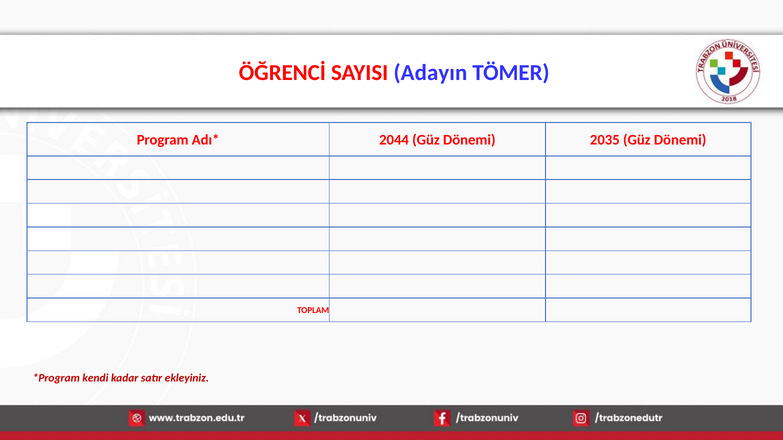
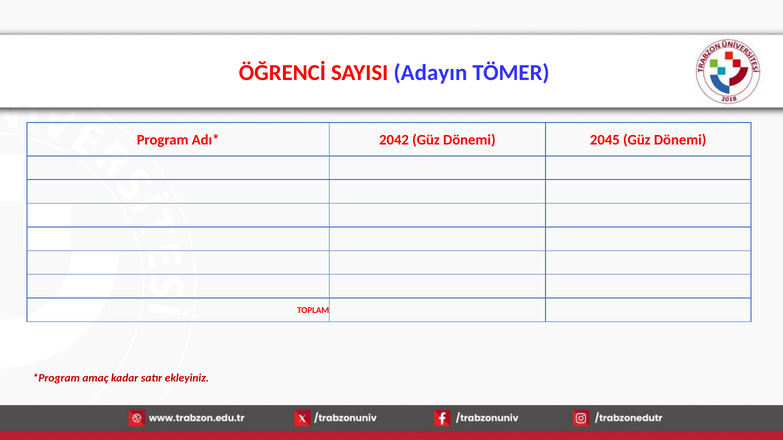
2044: 2044 -> 2042 (394, 140)
2035: 2035 -> 2045 (605, 140)
kendi: kendi -> amaç (95, 379)
